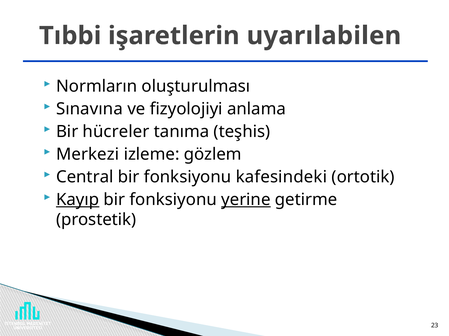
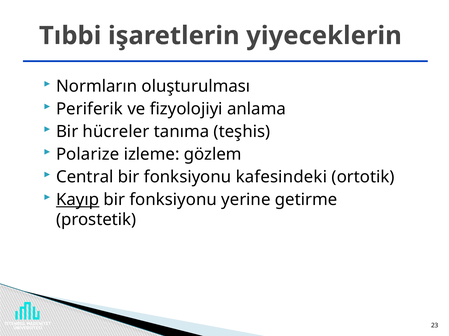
uyarılabilen: uyarılabilen -> yiyeceklerin (324, 36)
Sınavına: Sınavına -> Periferik (89, 109)
Merkezi: Merkezi -> Polarize (88, 155)
yerine underline: present -> none (246, 200)
